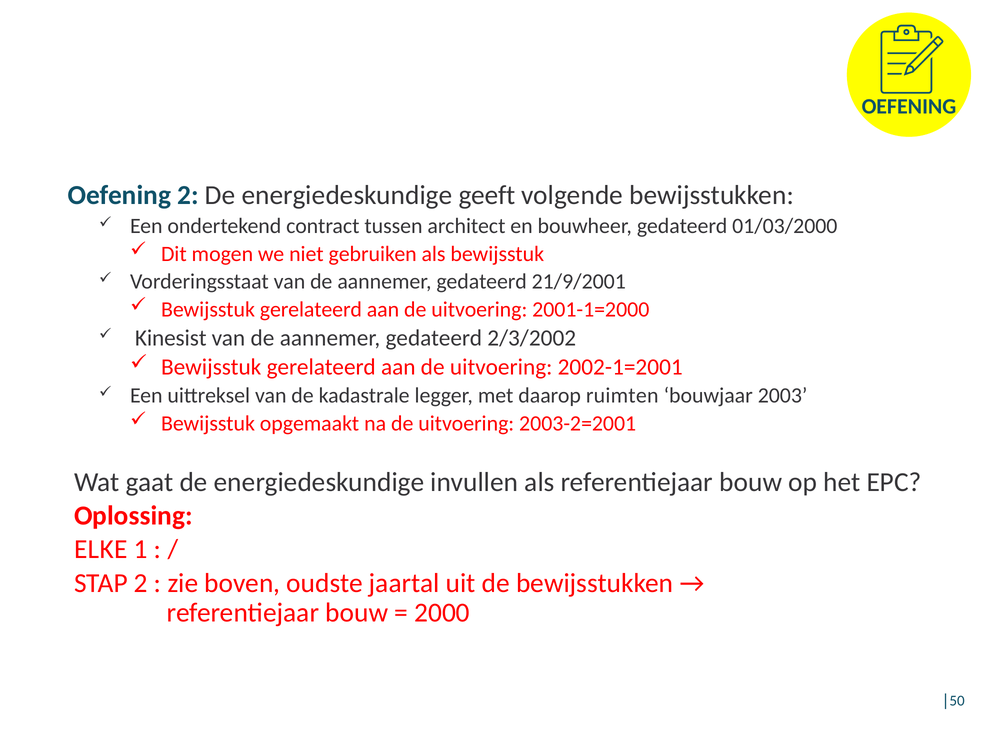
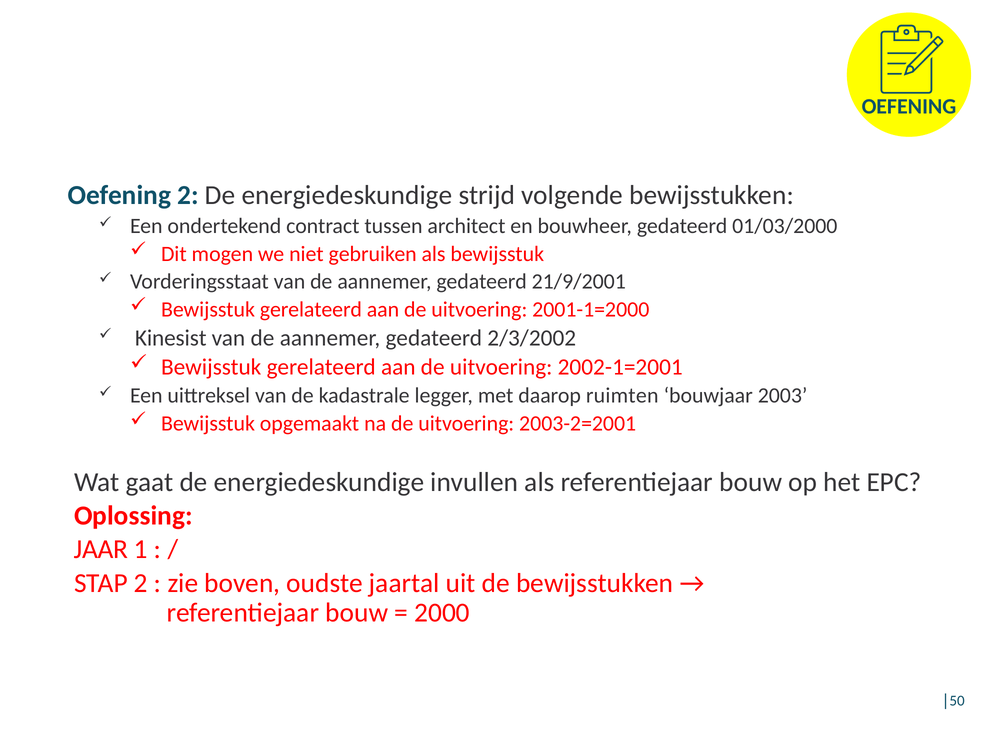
geeft: geeft -> strijd (487, 195)
ELKE: ELKE -> JAAR (101, 549)
